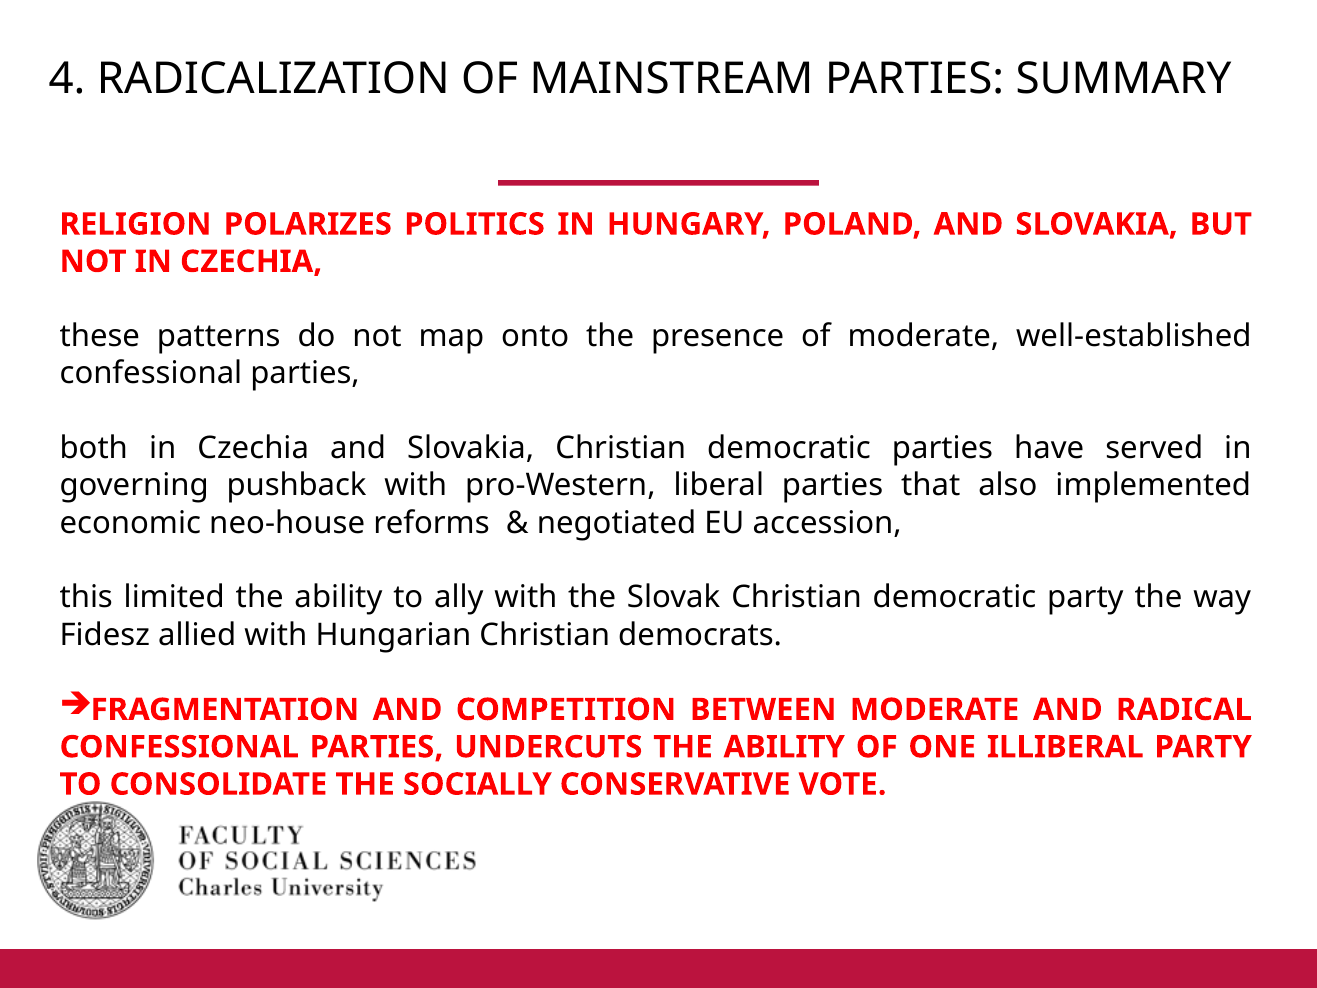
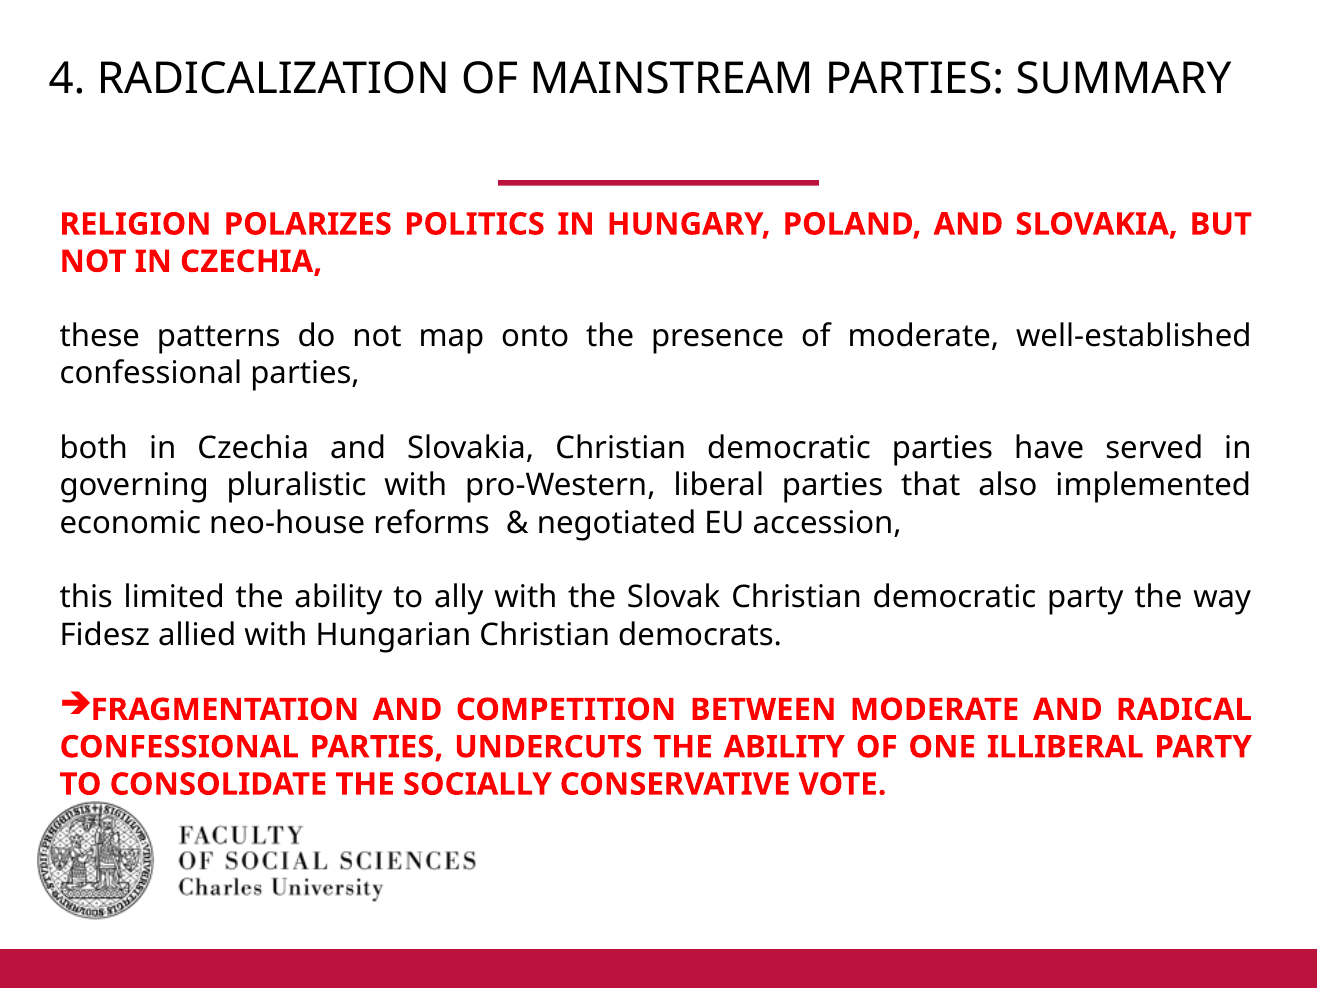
pushback: pushback -> pluralistic (297, 486)
